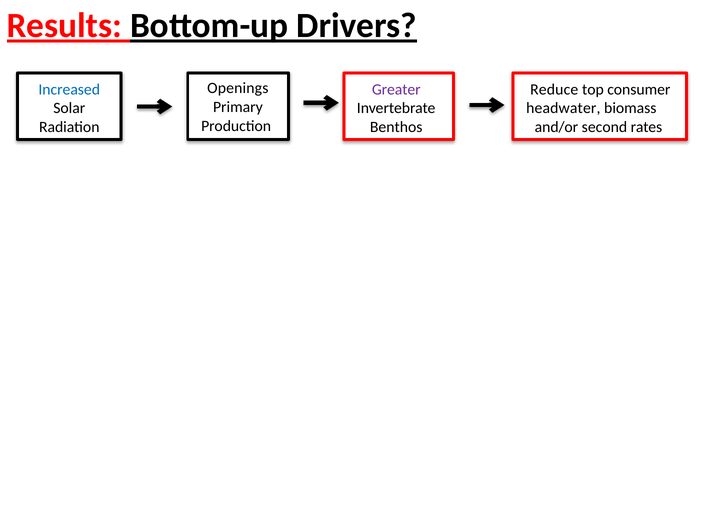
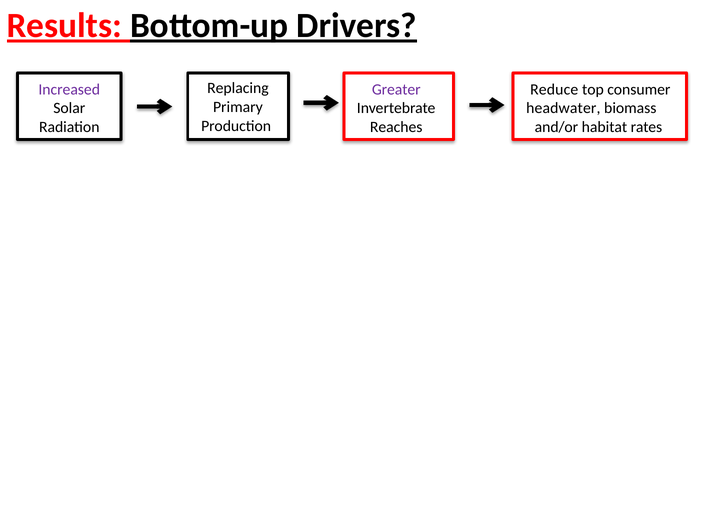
Openings: Openings -> Replacing (238, 88)
Increased colour: blue -> purple (69, 89)
Benthos: Benthos -> Reaches (396, 127)
second: second -> habitat (604, 127)
